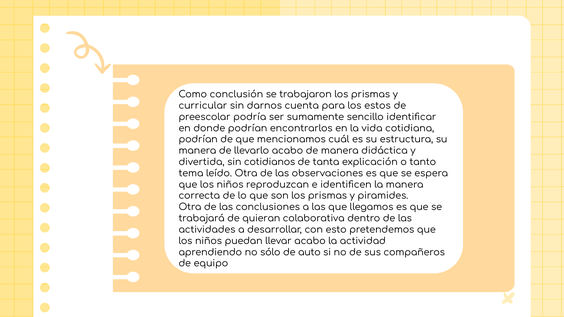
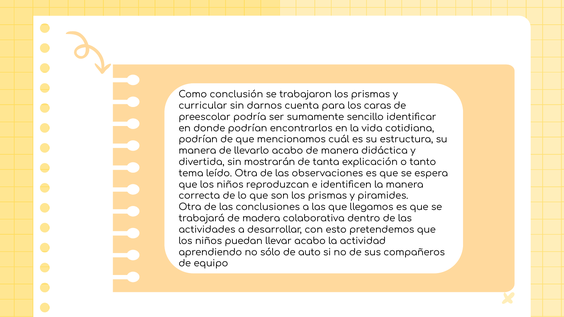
estos: estos -> caras (378, 106)
cotidianos: cotidianos -> mostrarán (270, 162)
quieran: quieran -> madera (261, 219)
